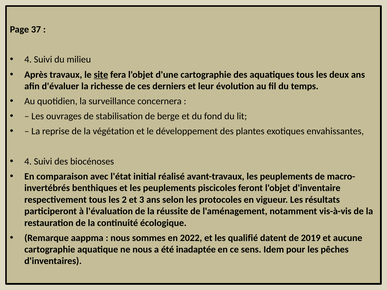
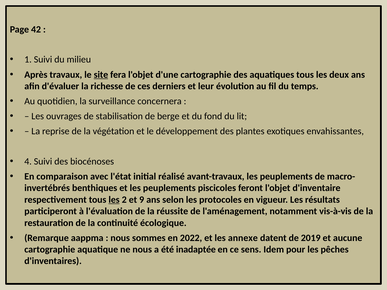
37: 37 -> 42 (36, 29)
4: 4 -> 1 (28, 60)
les underline: none -> present (114, 200)
3: 3 -> 9 (142, 200)
qualifié: qualifié -> annexe (243, 238)
